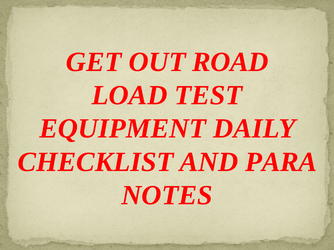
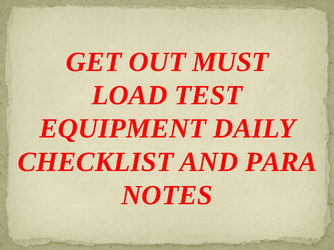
ROAD: ROAD -> MUST (230, 62)
